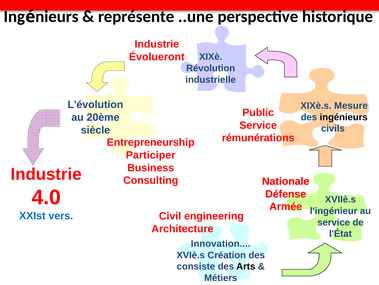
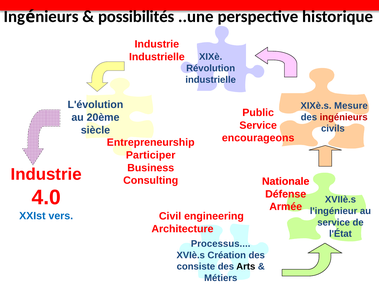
représente: représente -> possibilités (136, 17)
Évolueront: Évolueront -> Industrielle (157, 57)
ingénieurs colour: black -> red (344, 117)
rémunérations: rémunérations -> encourageons (258, 138)
Innovation: Innovation -> Processus (221, 243)
